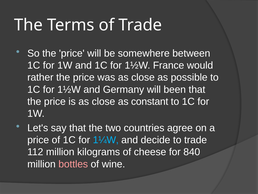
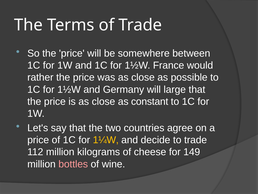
been: been -> large (175, 89)
1¼W colour: light blue -> yellow (106, 140)
840: 840 -> 149 (192, 152)
